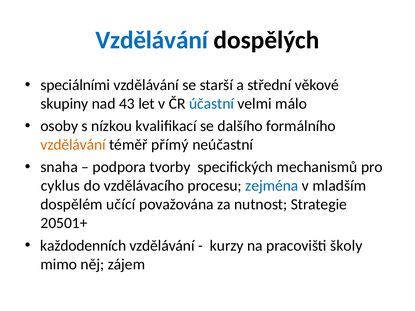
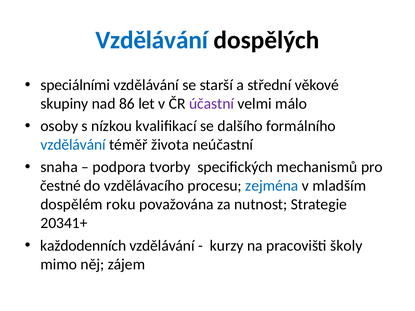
43: 43 -> 86 (127, 104)
účastní colour: blue -> purple (212, 104)
vzdělávání colour: orange -> blue (73, 145)
přímý: přímý -> života (170, 145)
cyklus: cyklus -> čestné (61, 186)
učící: učící -> roku (121, 205)
20501+: 20501+ -> 20341+ (64, 223)
